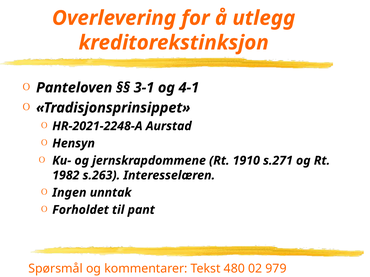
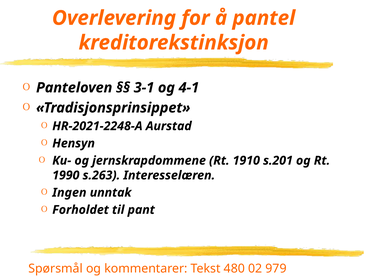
utlegg: utlegg -> pantel (264, 18)
s.271: s.271 -> s.201 (278, 161)
1982: 1982 -> 1990 (66, 176)
